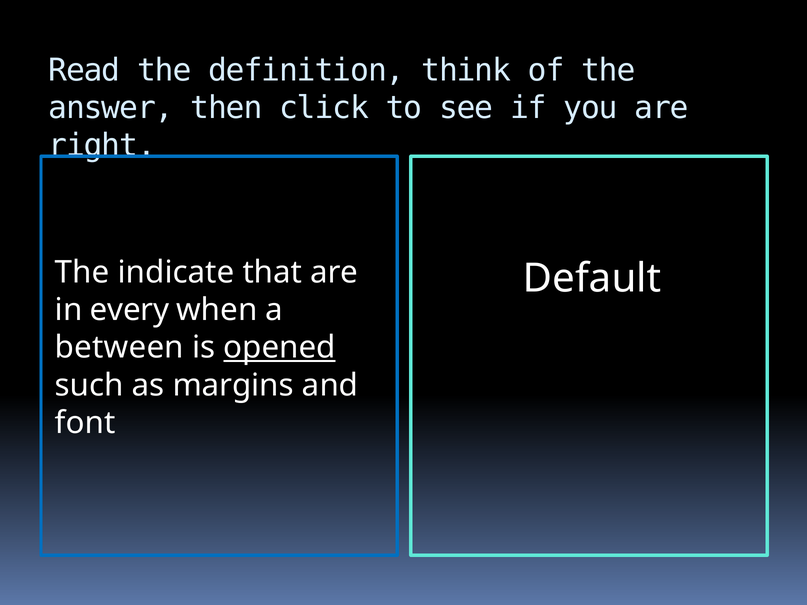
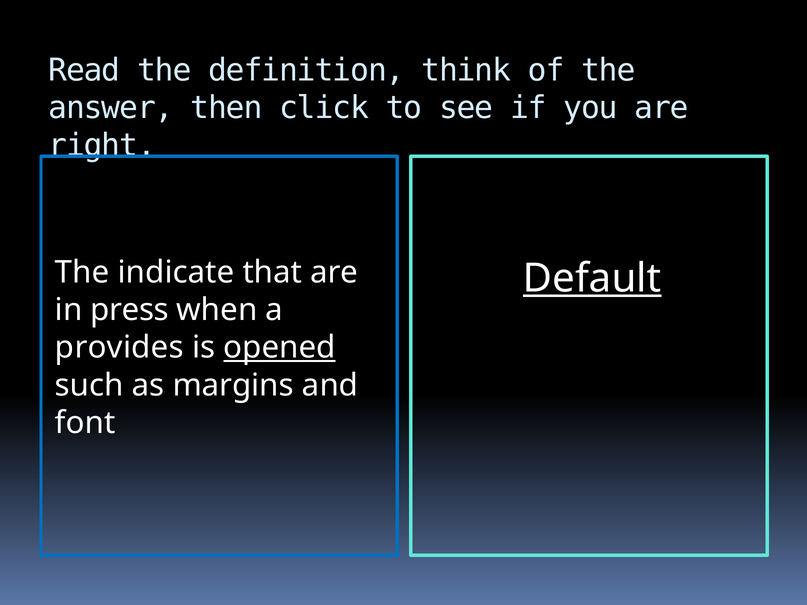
Default underline: none -> present (592, 278)
every: every -> press (130, 310)
between: between -> provides (119, 348)
